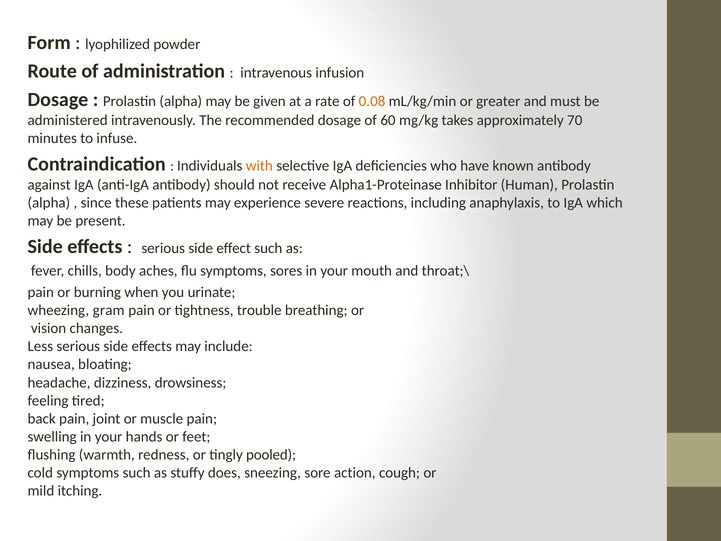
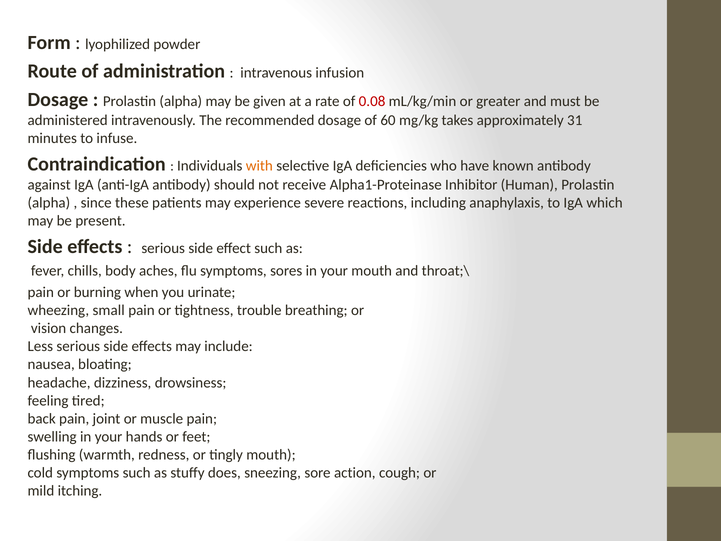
0.08 colour: orange -> red (372, 101)
70: 70 -> 31 (575, 120)
gram: gram -> small (109, 310)
tingly pooled: pooled -> mouth (271, 454)
